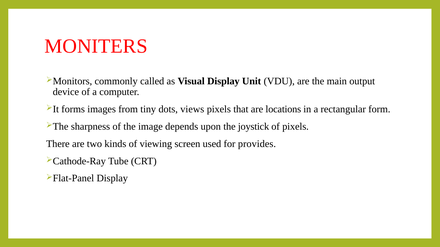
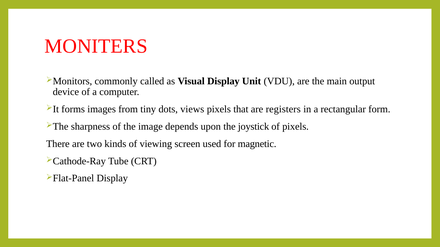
locations: locations -> registers (283, 109)
provides: provides -> magnetic (257, 144)
